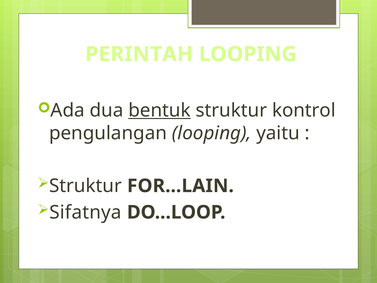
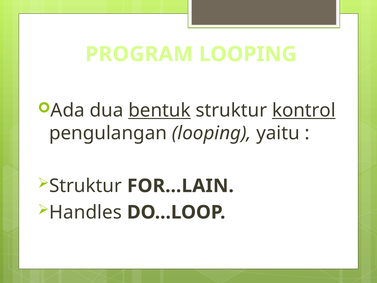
PERINTAH: PERINTAH -> PROGRAM (139, 54)
kontrol underline: none -> present (304, 110)
Sifatnya: Sifatnya -> Handles (85, 212)
